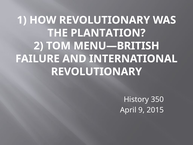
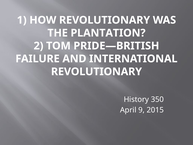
MENU—BRITISH: MENU—BRITISH -> PRIDE—BRITISH (116, 46)
